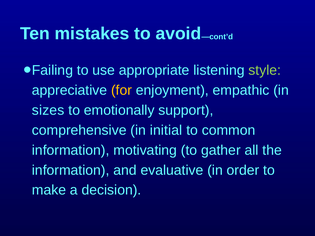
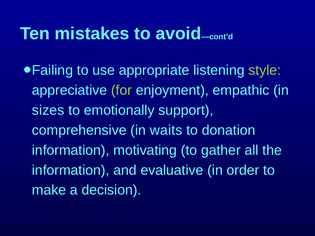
for colour: yellow -> light green (122, 90)
initial: initial -> waits (166, 130)
common: common -> donation (229, 130)
